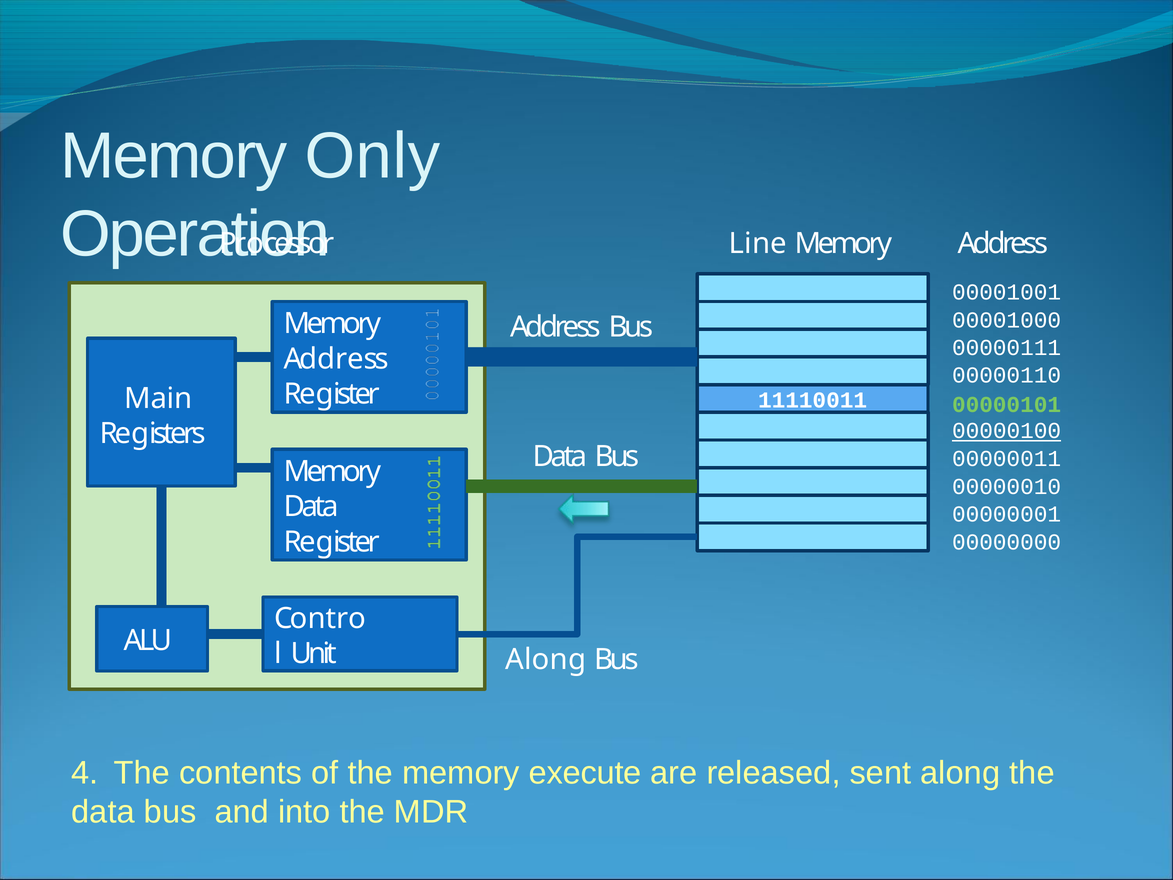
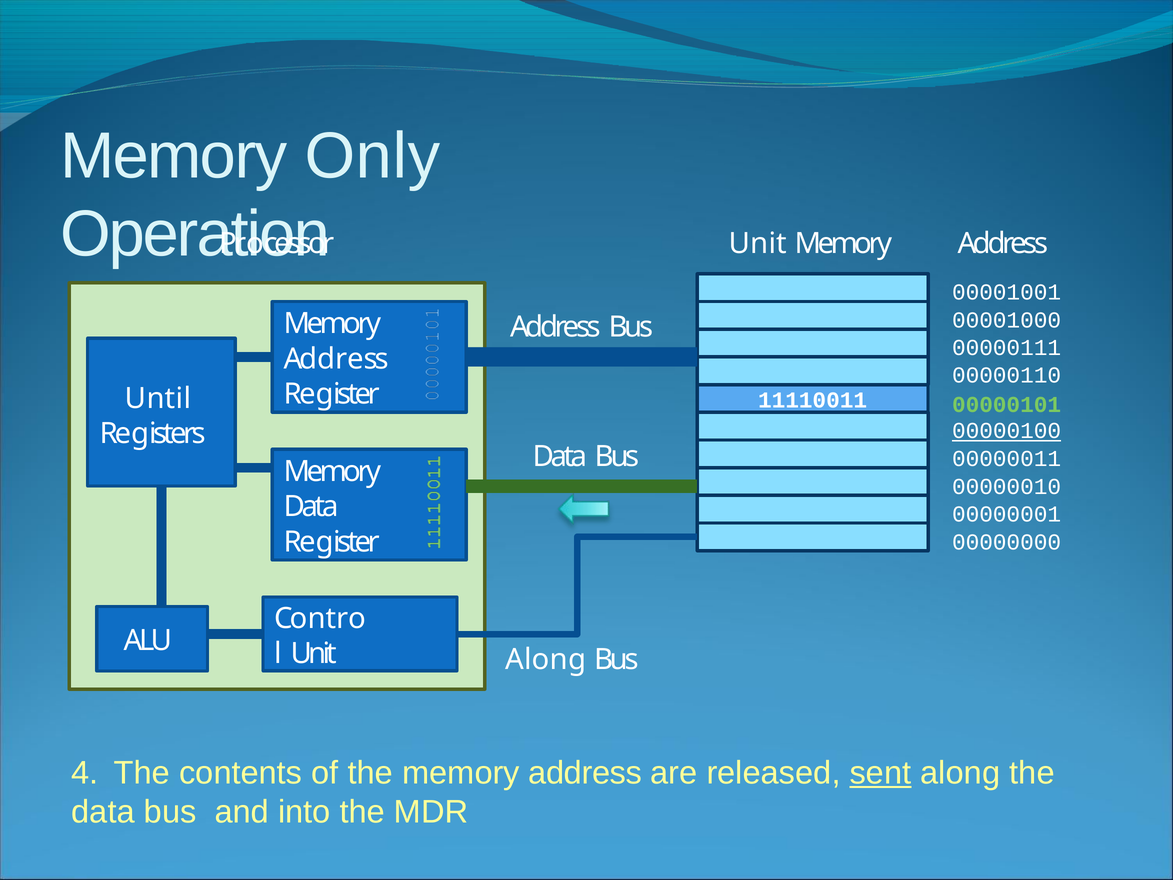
Line: Line -> Unit (758, 244)
Main: Main -> Until (158, 398)
the memory execute: execute -> address (585, 773)
sent underline: none -> present (881, 773)
